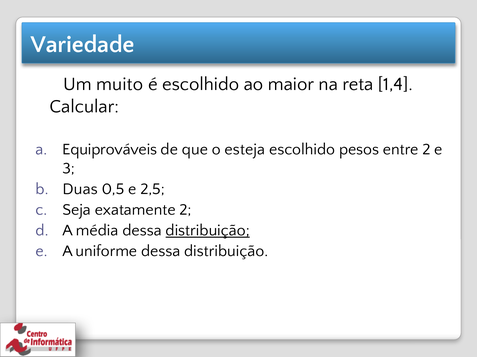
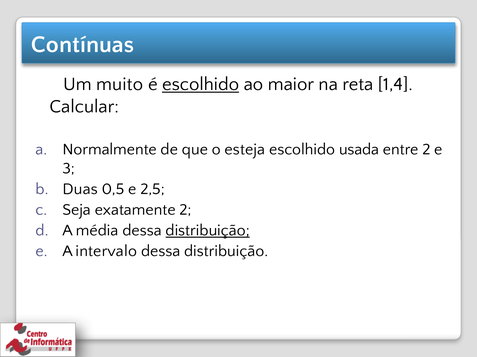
Variedade: Variedade -> Contínuas (83, 45)
escolhido underline: none -> present (201, 84)
Equiprováveis: Equiprováveis -> Normalmente (110, 149)
pesos: pesos -> usada (359, 149)
uniforme: uniforme -> intervalo (106, 251)
